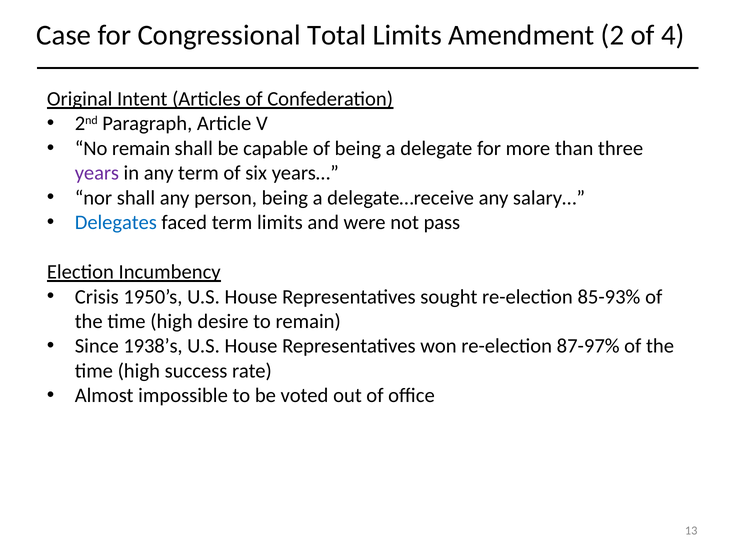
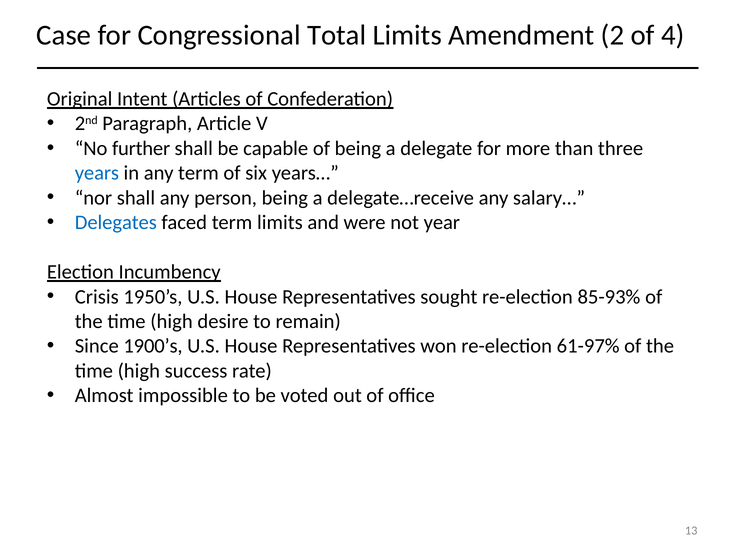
No remain: remain -> further (141, 149)
years colour: purple -> blue (97, 173)
pass: pass -> year (442, 223)
1938’s: 1938’s -> 1900’s (153, 346)
87-97%: 87-97% -> 61-97% (588, 346)
